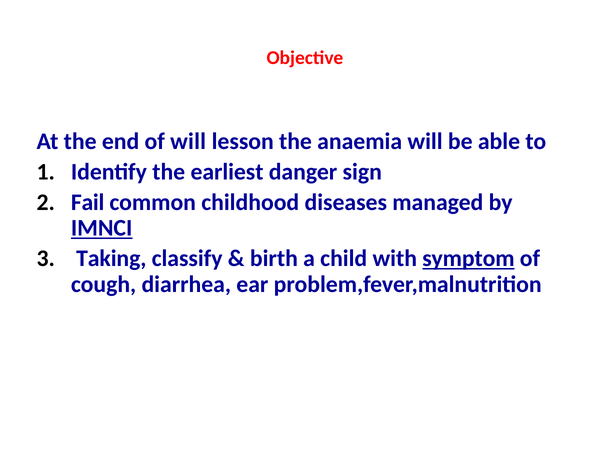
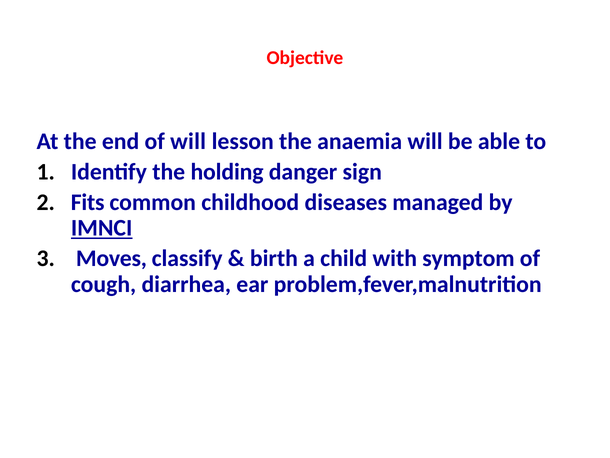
earliest: earliest -> holding (227, 172)
Fail: Fail -> Fits (88, 202)
Taking: Taking -> Moves (111, 258)
symptom underline: present -> none (468, 258)
